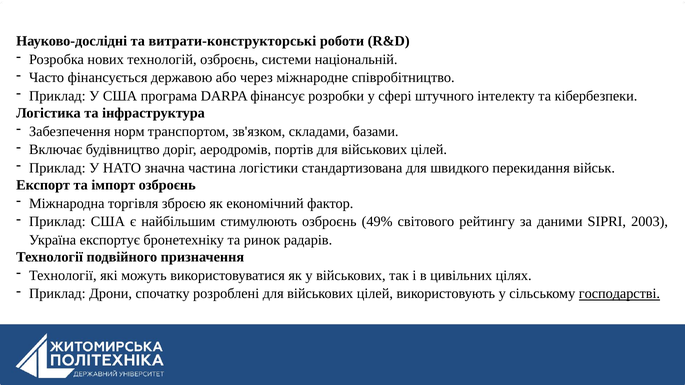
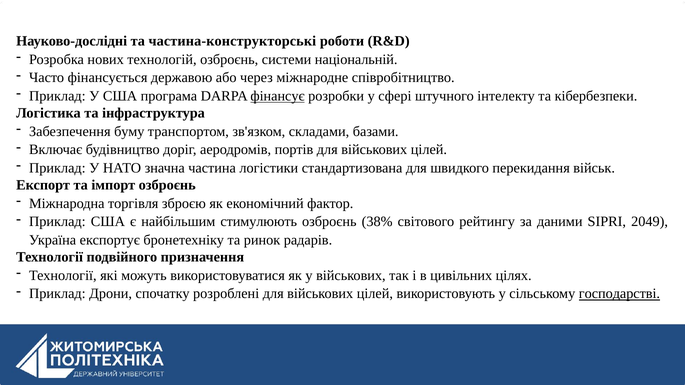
витрати-конструкторські: витрати-конструкторські -> частина-конструкторські (232, 41)
фінансує underline: none -> present (278, 96)
норм: норм -> буму (129, 132)
49%: 49% -> 38% (377, 222)
2003: 2003 -> 2049 (650, 222)
